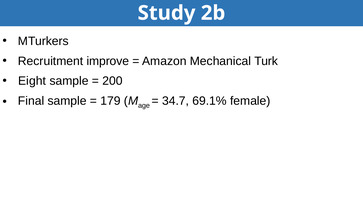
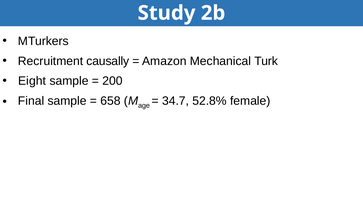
improve: improve -> causally (108, 61)
179: 179 -> 658 (110, 101)
69.1%: 69.1% -> 52.8% (210, 101)
